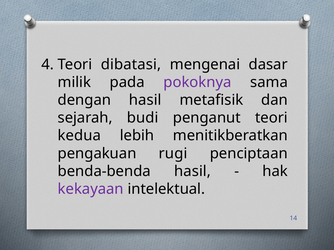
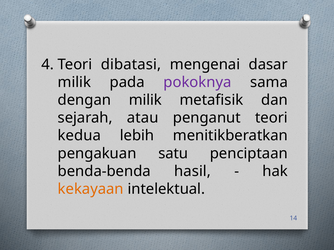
dengan hasil: hasil -> milik (145, 100)
budi: budi -> atau (143, 118)
rugi: rugi -> satu (173, 154)
kekayaan colour: purple -> orange (91, 189)
